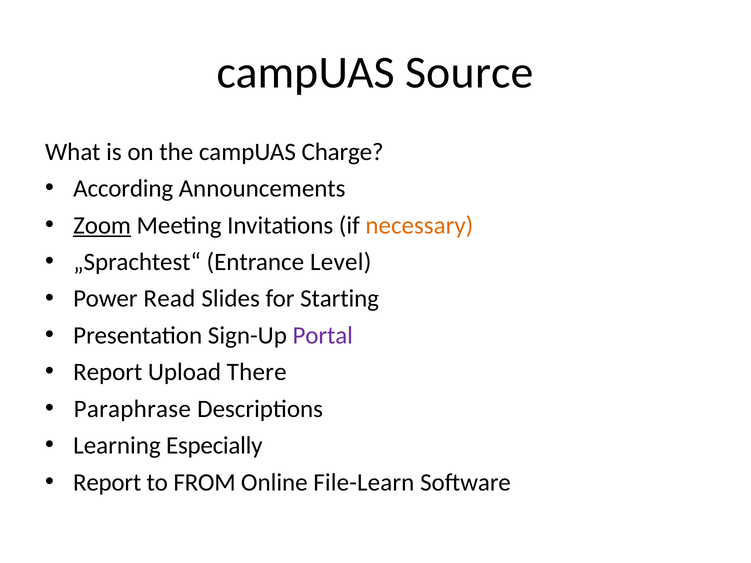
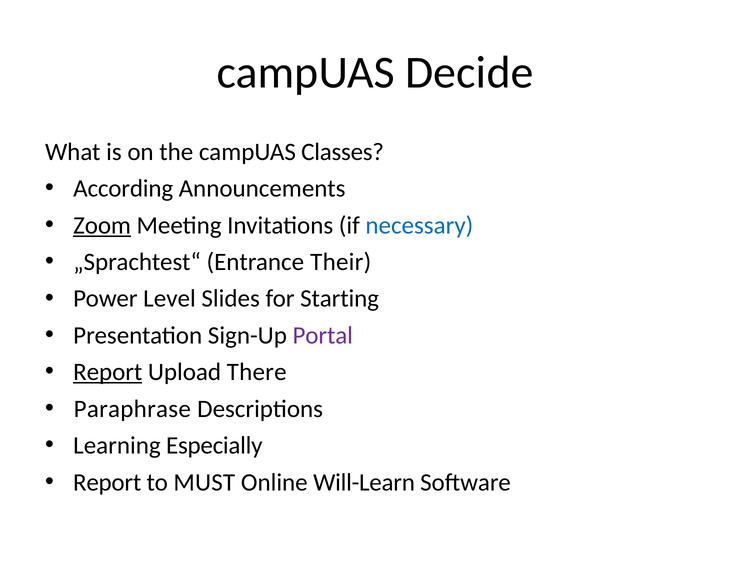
Source: Source -> Decide (469, 73)
Charge: Charge -> Classes (343, 152)
necessary colour: orange -> blue (419, 225)
Level: Level -> Their (341, 262)
Read: Read -> Level (170, 299)
Report underline: none -> present (108, 372)
FROM: FROM -> MUST (204, 482)
File-Learn: File-Learn -> Will-Learn (364, 482)
